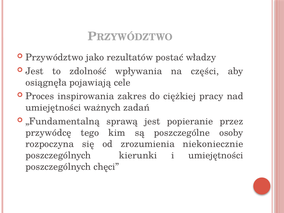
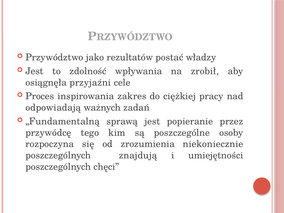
części: części -> zrobił (205, 71)
pojawiają: pojawiają -> przyjaźni (90, 83)
umiejętności: umiejętności -> odpowiadają (53, 108)
kierunki: kierunki -> znajdują (138, 155)
